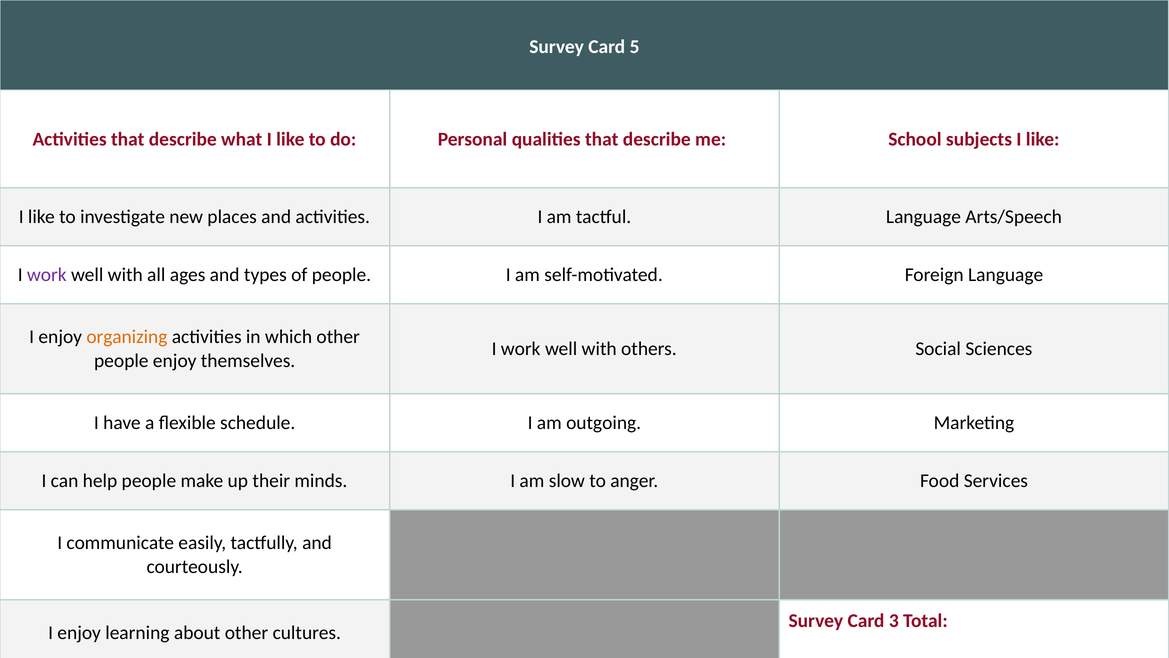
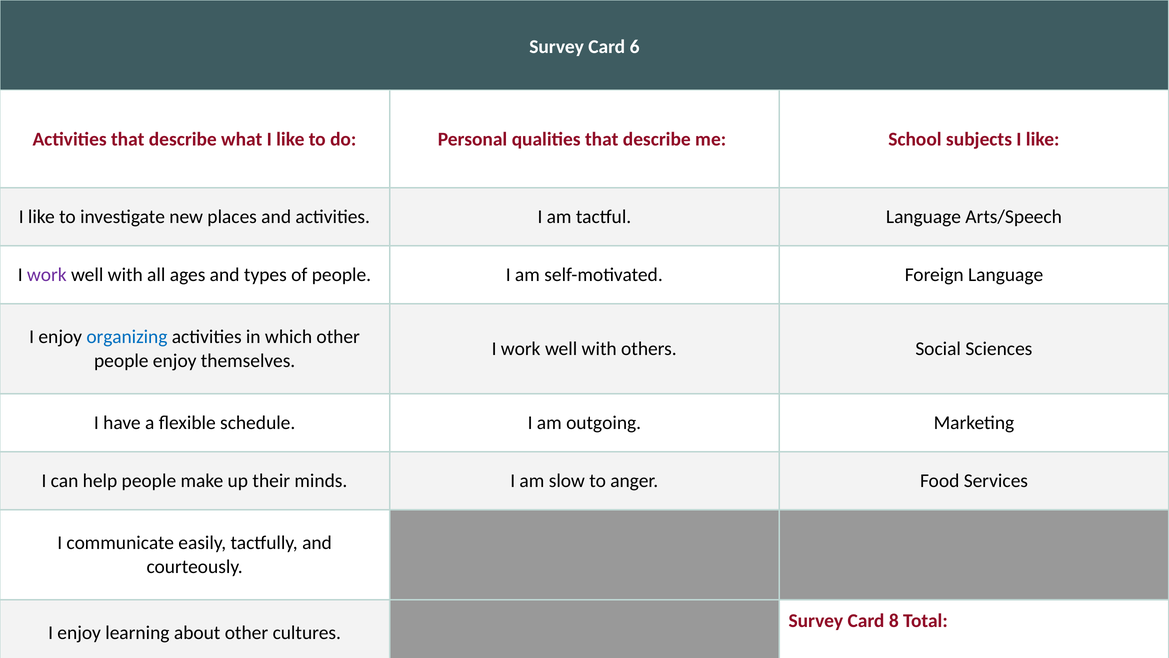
5: 5 -> 6 (635, 47)
organizing colour: orange -> blue (127, 337)
3: 3 -> 8 (894, 621)
